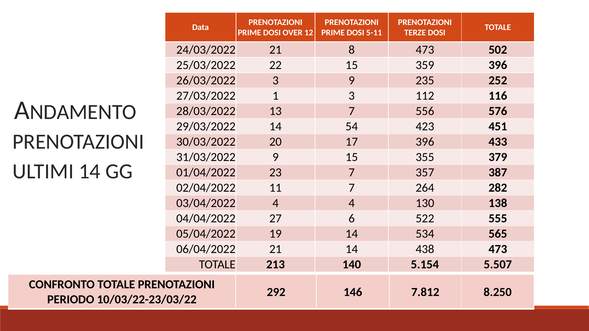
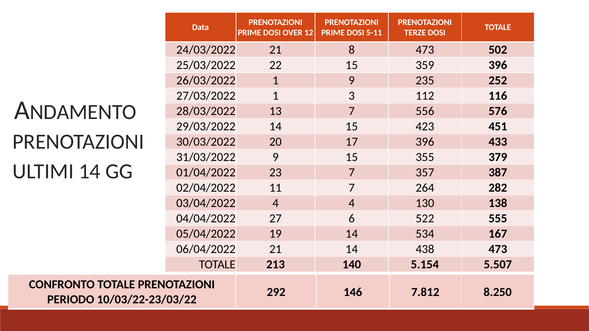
26/03/2022 3: 3 -> 1 (276, 81)
14 54: 54 -> 15 (352, 127)
565: 565 -> 167 (498, 234)
